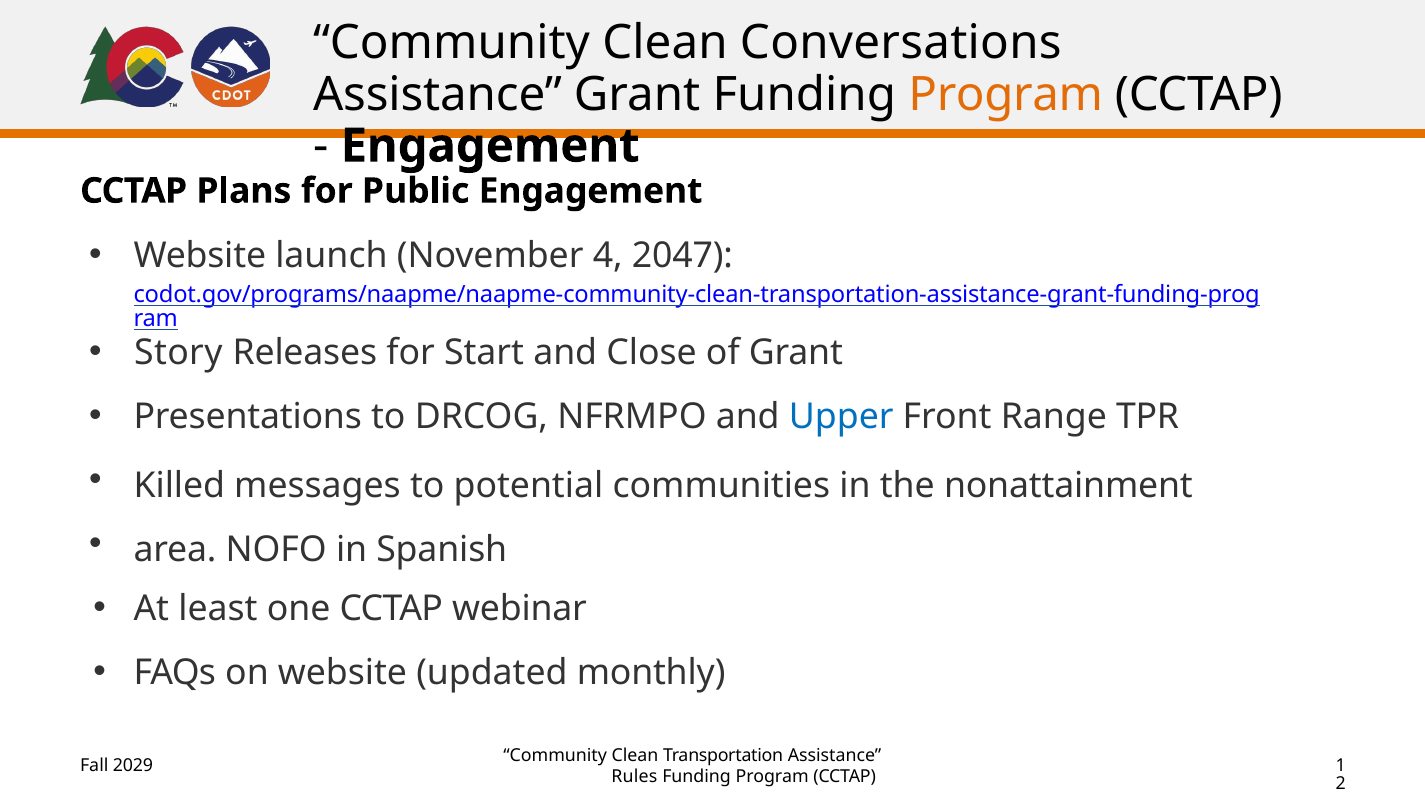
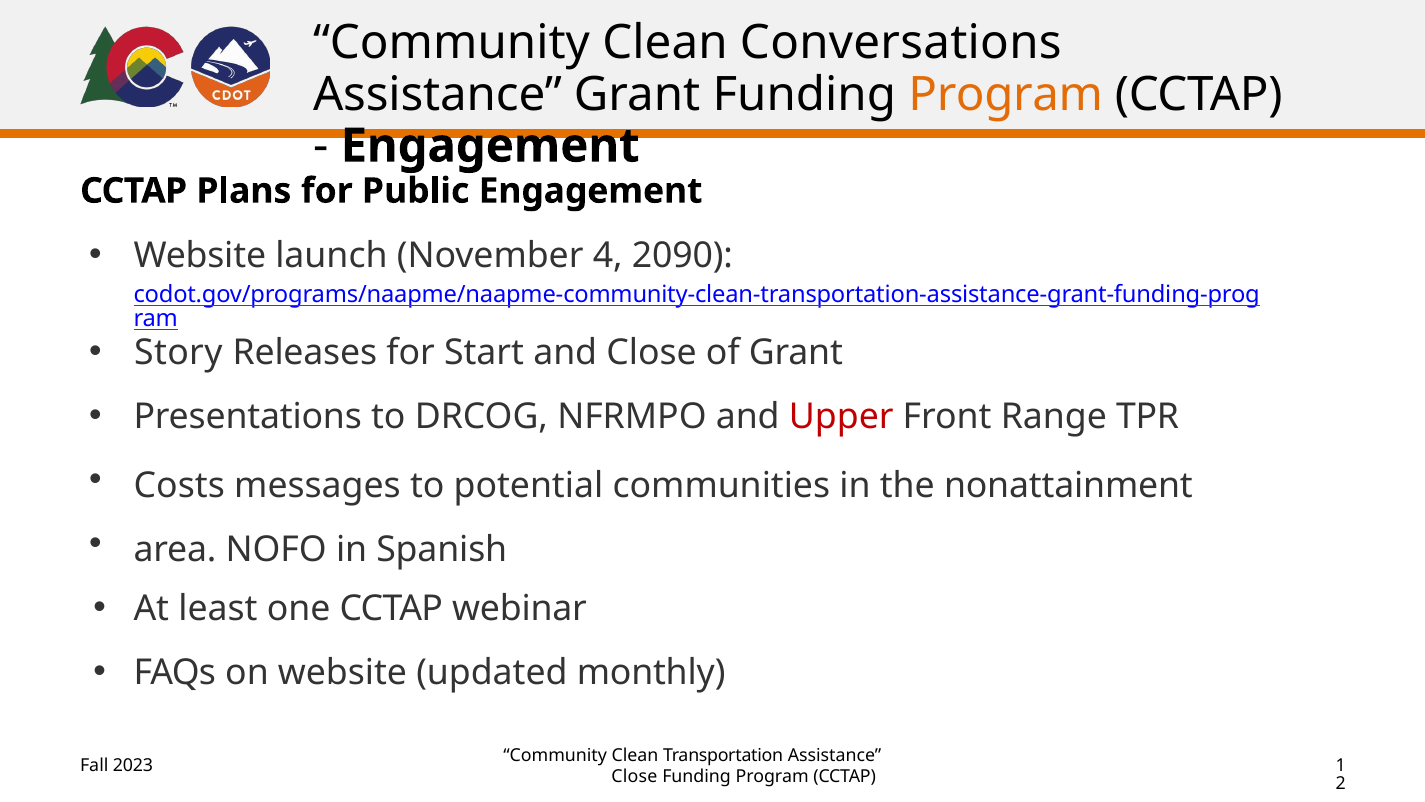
2047: 2047 -> 2090 (682, 255)
Upper colour: blue -> red (841, 416)
Killed: Killed -> Costs (179, 486)
2029: 2029 -> 2023 (133, 766)
Rules: Rules -> Close (634, 776)
